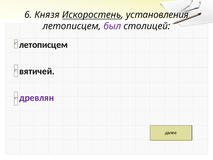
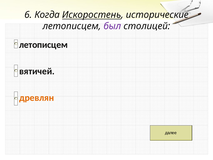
Князя: Князя -> Когда (47, 15)
установления: установления -> исторические (157, 15)
древлян colour: purple -> orange (37, 98)
